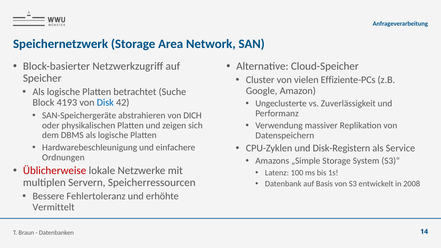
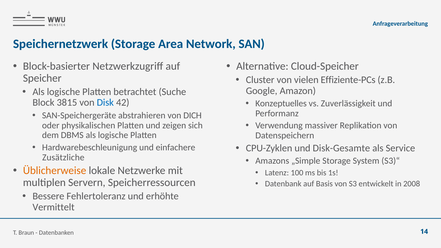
4193: 4193 -> 3815 (67, 103)
Ungeclusterte: Ungeclusterte -> Konzeptuelles (281, 104)
Disk-Registern: Disk-Registern -> Disk-Gesamte (341, 148)
Ordnungen: Ordnungen -> Zusätzliche (63, 157)
Üblicherweise colour: red -> orange (55, 171)
